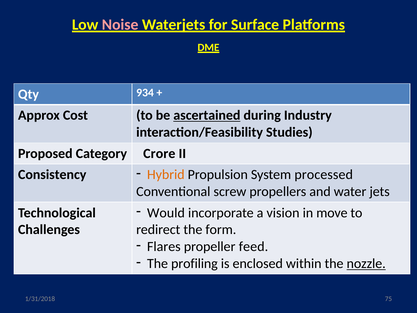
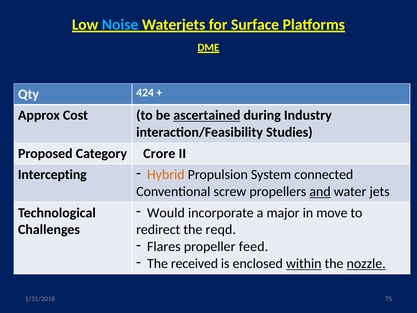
Noise colour: pink -> light blue (120, 25)
934: 934 -> 424 (145, 93)
Consistency: Consistency -> Intercepting (52, 174)
processed: processed -> connected (324, 174)
and underline: none -> present (320, 191)
vision: vision -> major (283, 213)
form: form -> reqd (221, 230)
profiling: profiling -> received (194, 263)
within underline: none -> present (304, 263)
